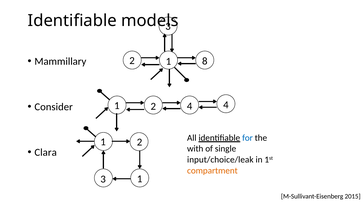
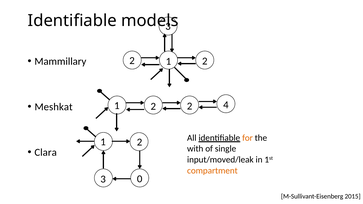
8: 8 -> 2 (205, 61)
1 4: 4 -> 2 (190, 106)
Consider: Consider -> Meshkat (54, 107)
for colour: blue -> orange (248, 138)
input/choice/leak: input/choice/leak -> input/moved/leak (220, 160)
3 1: 1 -> 0 (140, 179)
